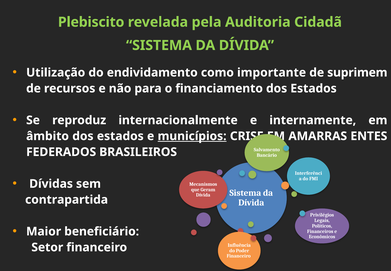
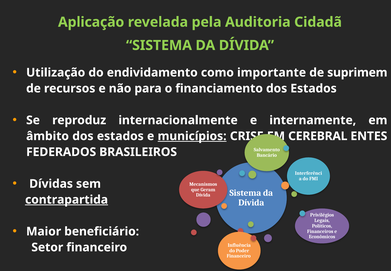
Plebiscito: Plebiscito -> Aplicação (91, 22)
AMARRAS: AMARRAS -> CEREBRAL (318, 136)
contrapartida underline: none -> present (67, 199)
